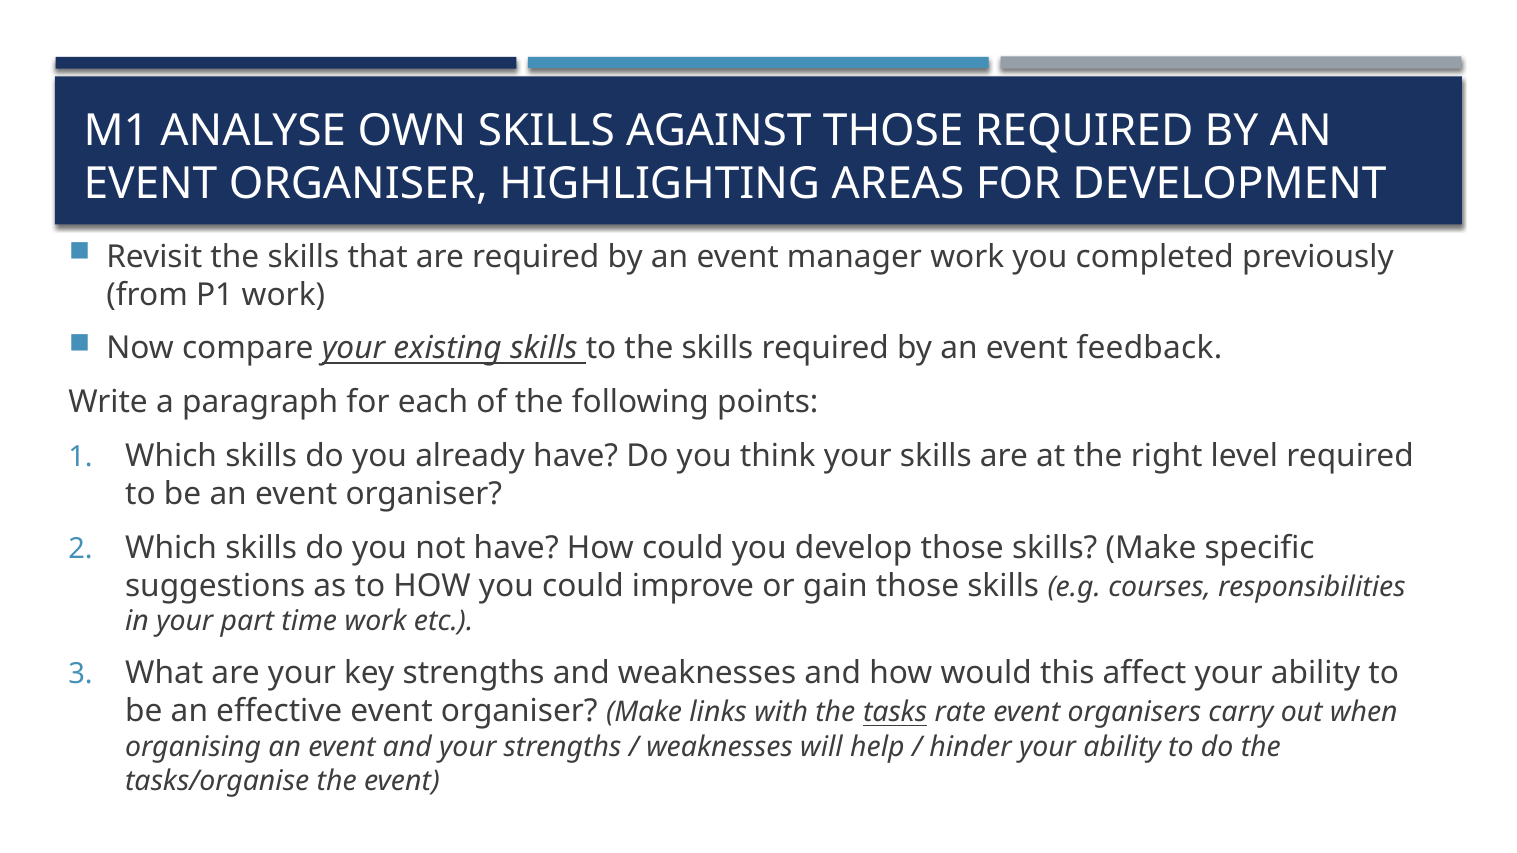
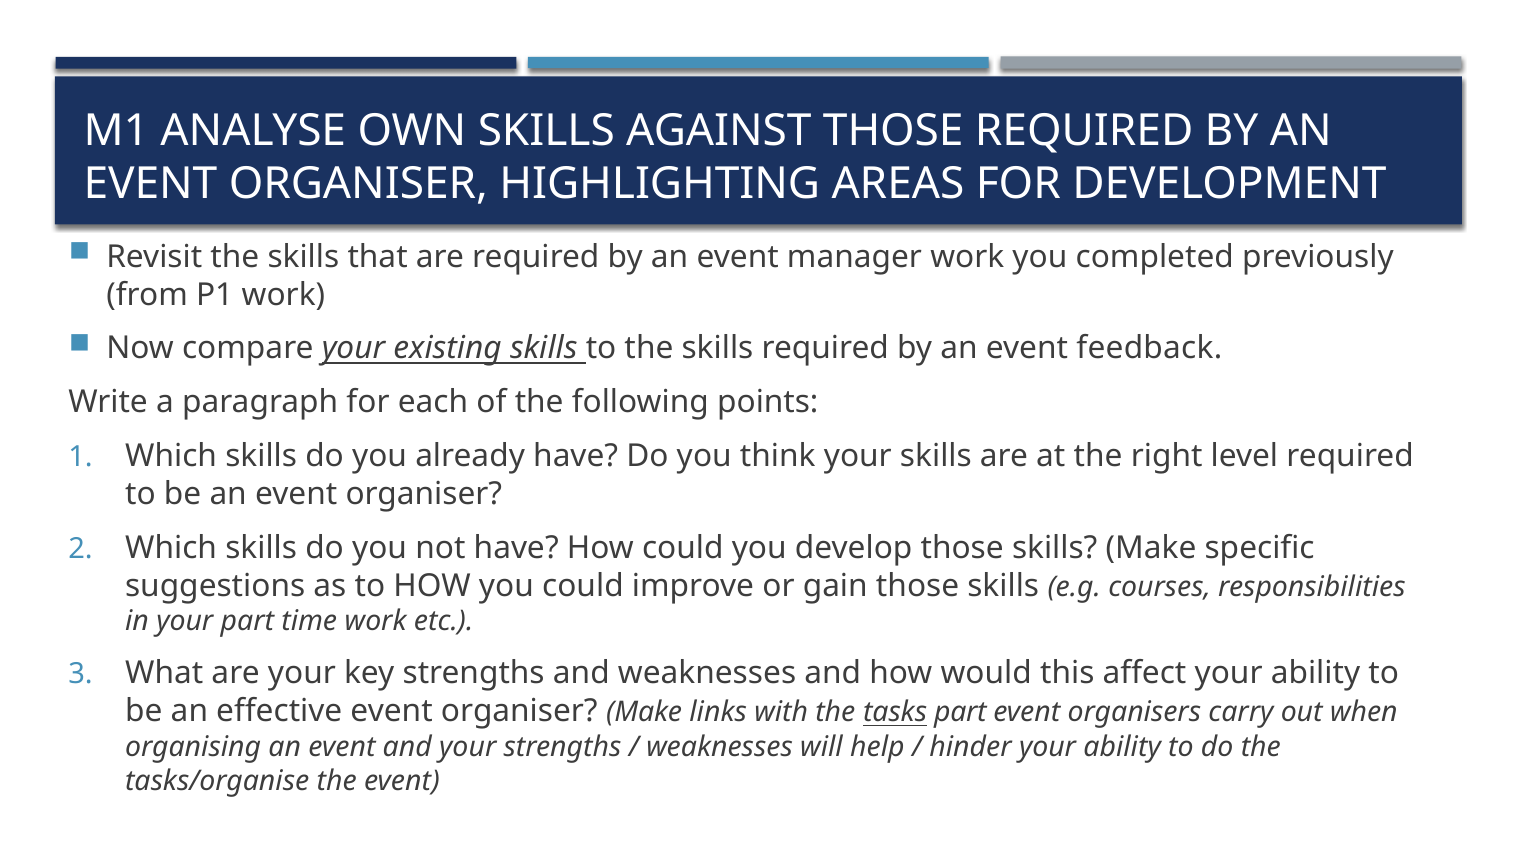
tasks rate: rate -> part (960, 713)
